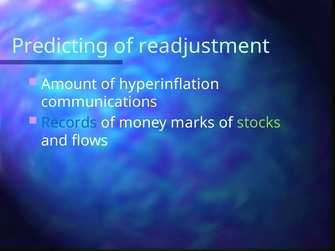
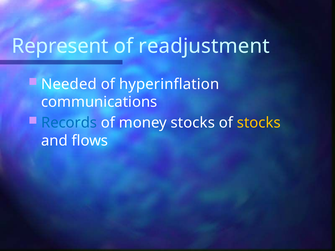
Predicting: Predicting -> Represent (60, 46)
Amount: Amount -> Needed (69, 84)
money marks: marks -> stocks (193, 123)
stocks colour: light green -> yellow (259, 123)
